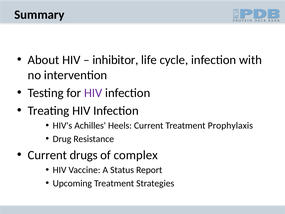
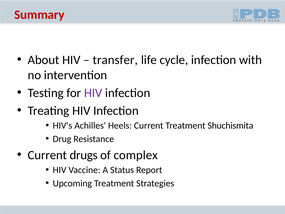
Summary colour: black -> red (39, 15)
inhibitor: inhibitor -> transfer (115, 60)
Prophylaxis: Prophylaxis -> Shuchismita (230, 125)
